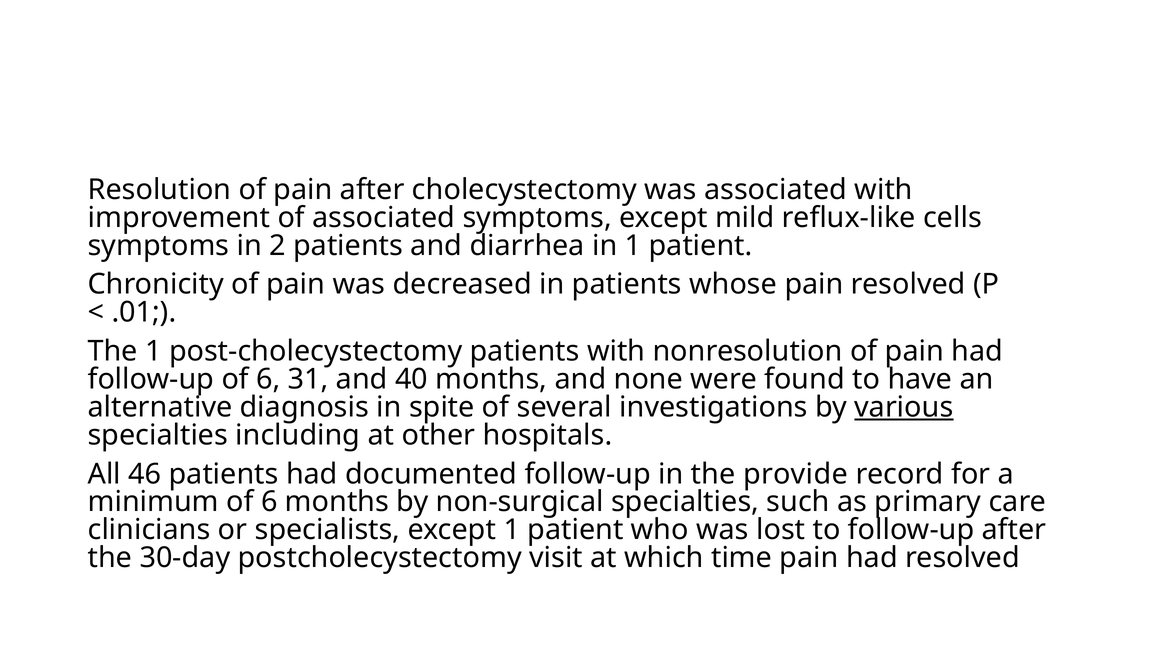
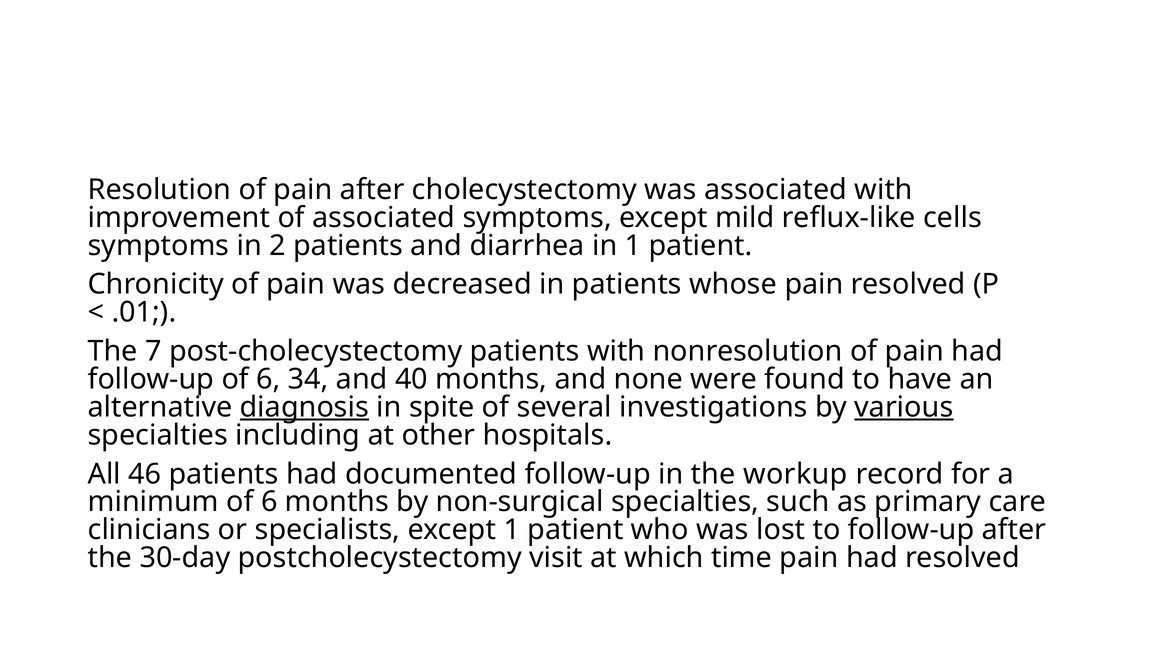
The 1: 1 -> 7 (153, 351)
31: 31 -> 34 (308, 379)
diagnosis underline: none -> present (304, 407)
provide: provide -> workup (795, 474)
